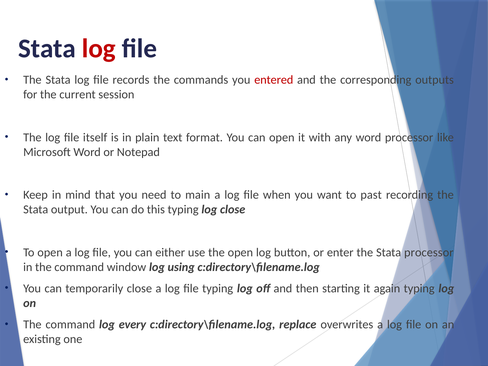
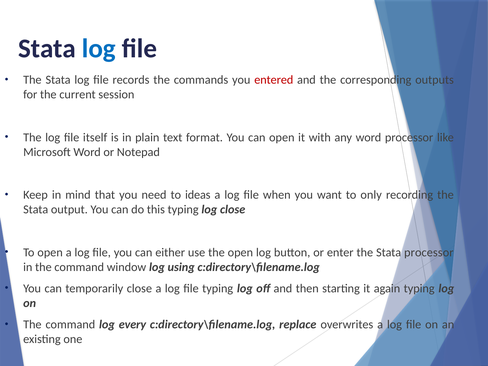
log colour: red -> blue (99, 48)
main: main -> ideas (198, 195)
past: past -> only (371, 195)
